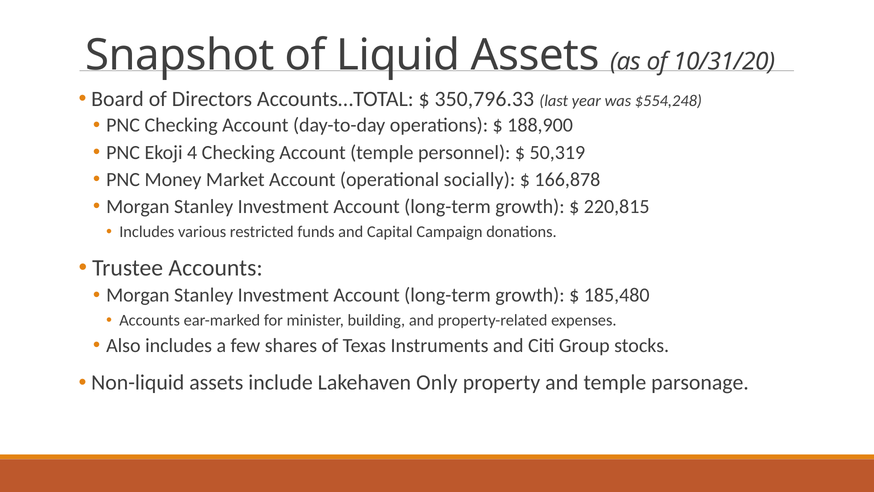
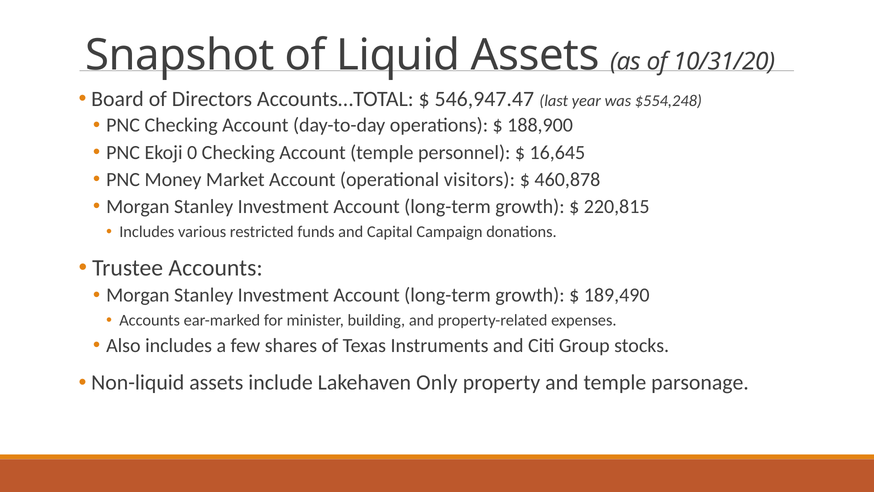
350,796.33: 350,796.33 -> 546,947.47 (484, 99)
4: 4 -> 0 (192, 152)
50,319: 50,319 -> 16,645 (557, 152)
socially: socially -> visitors (479, 179)
166,878: 166,878 -> 460,878 (567, 179)
185,480: 185,480 -> 189,490 (617, 295)
